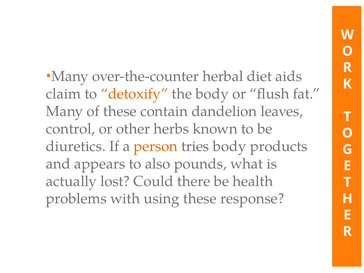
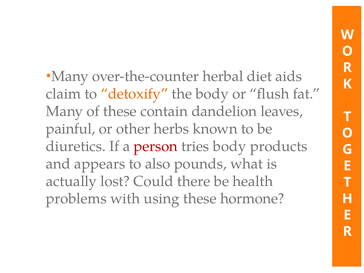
control: control -> painful (71, 129)
person colour: orange -> red (156, 146)
response: response -> hormone (252, 199)
